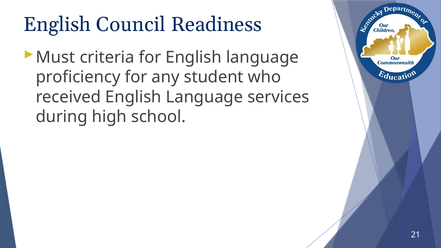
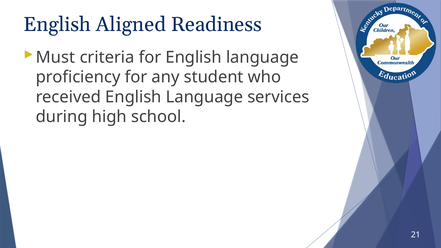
Council: Council -> Aligned (131, 24)
